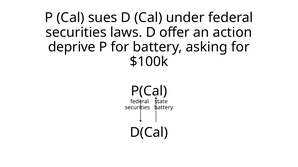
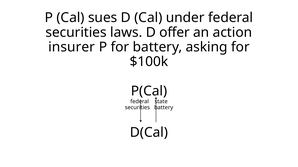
deprive: deprive -> insurer (72, 47)
